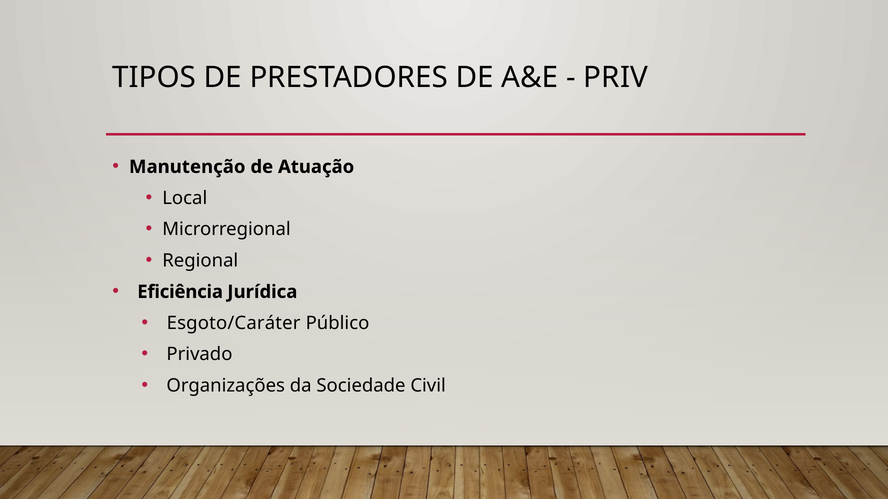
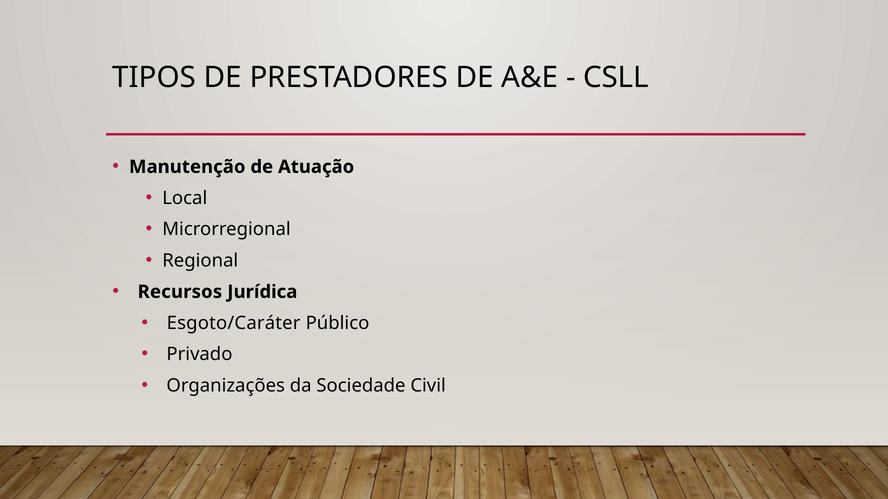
PRIV: PRIV -> CSLL (616, 78)
Eficiência: Eficiência -> Recursos (180, 292)
